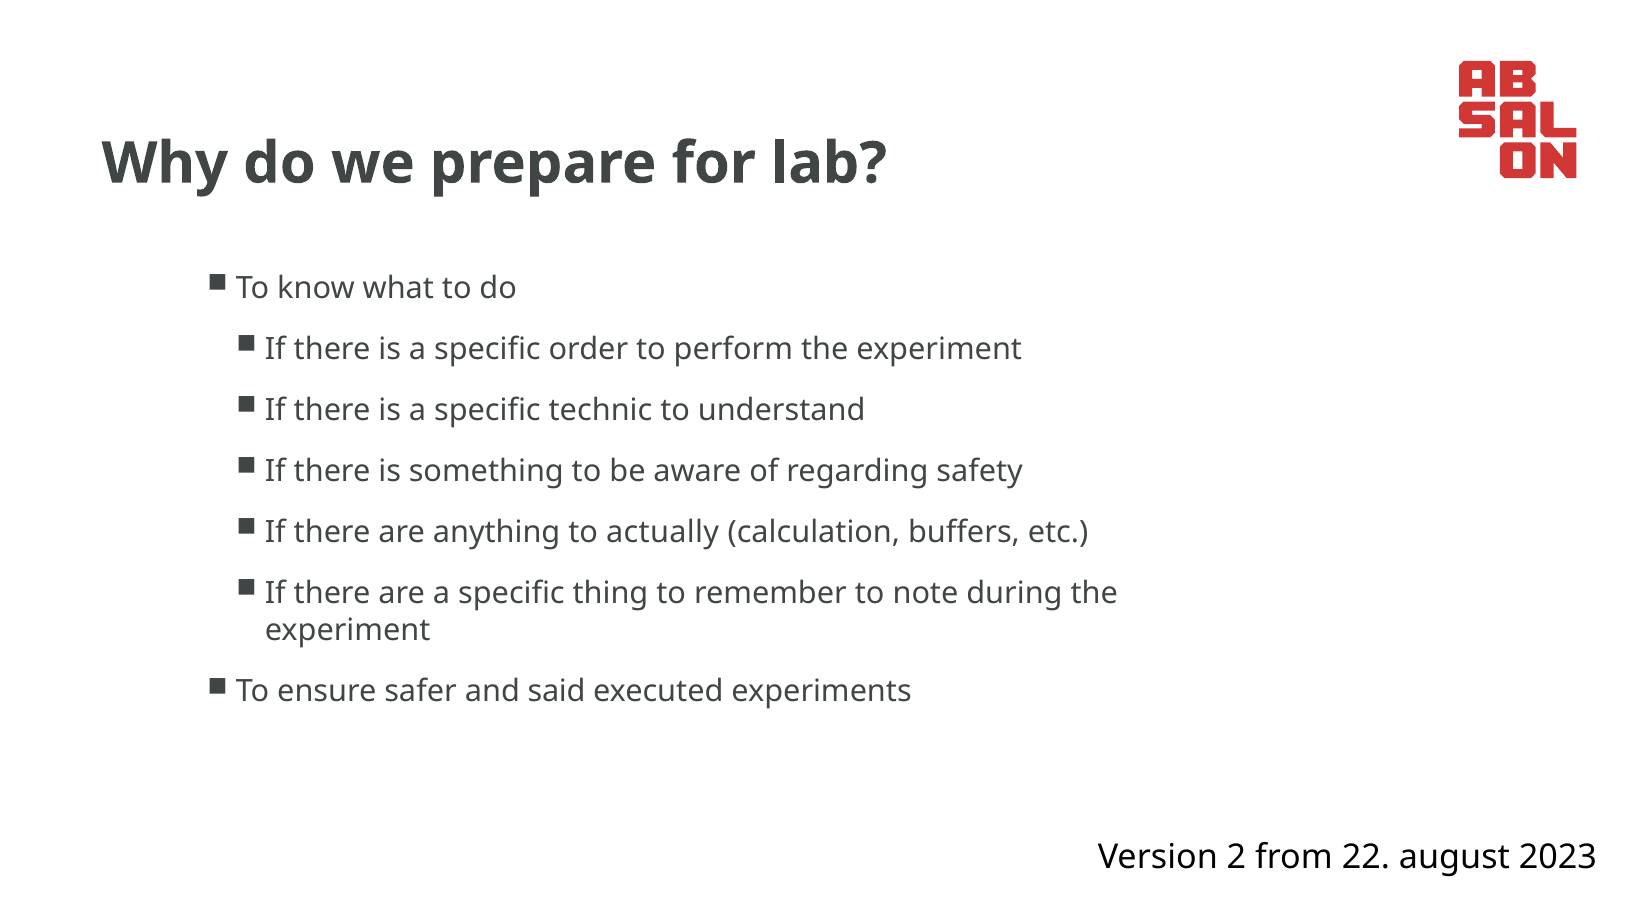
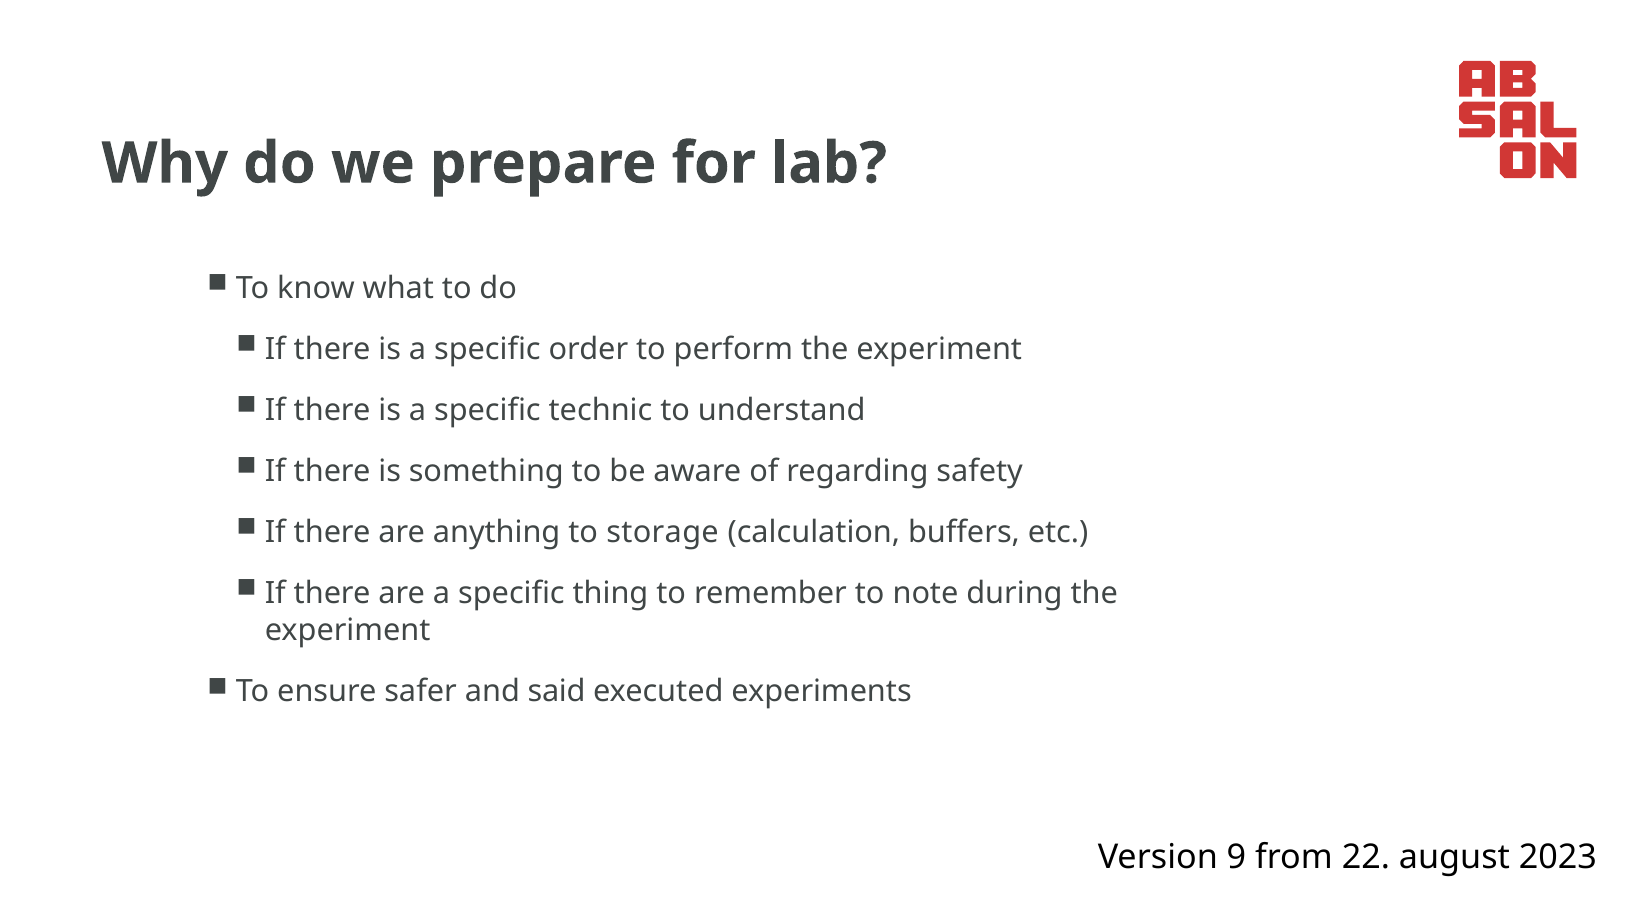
actually: actually -> storage (663, 532)
2: 2 -> 9 (1236, 857)
